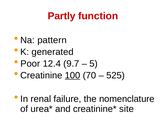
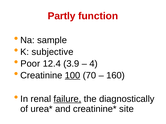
pattern: pattern -> sample (52, 40)
generated: generated -> subjective (53, 52)
9.7: 9.7 -> 3.9 (71, 64)
5: 5 -> 4 (94, 64)
525: 525 -> 160 (116, 76)
failure underline: none -> present (67, 99)
nomenclature: nomenclature -> diagnostically (127, 99)
